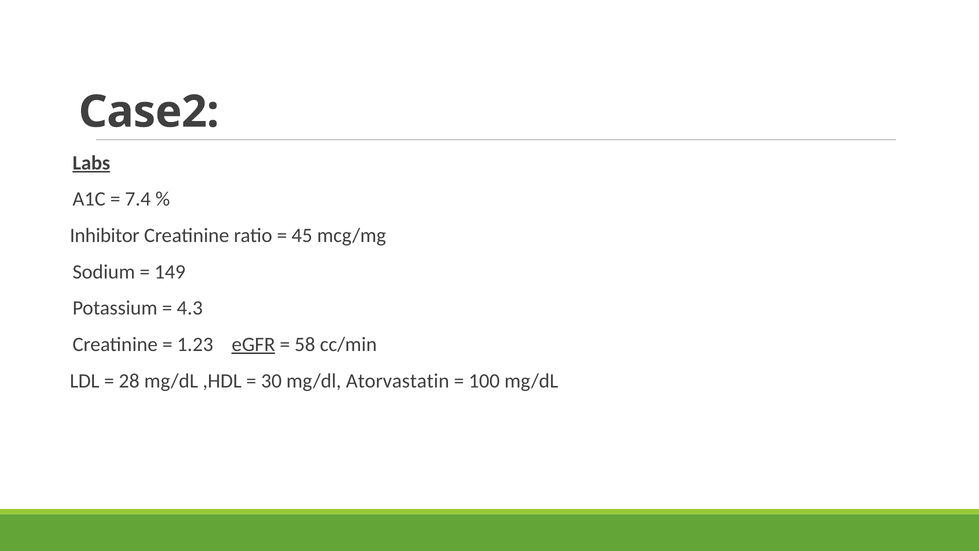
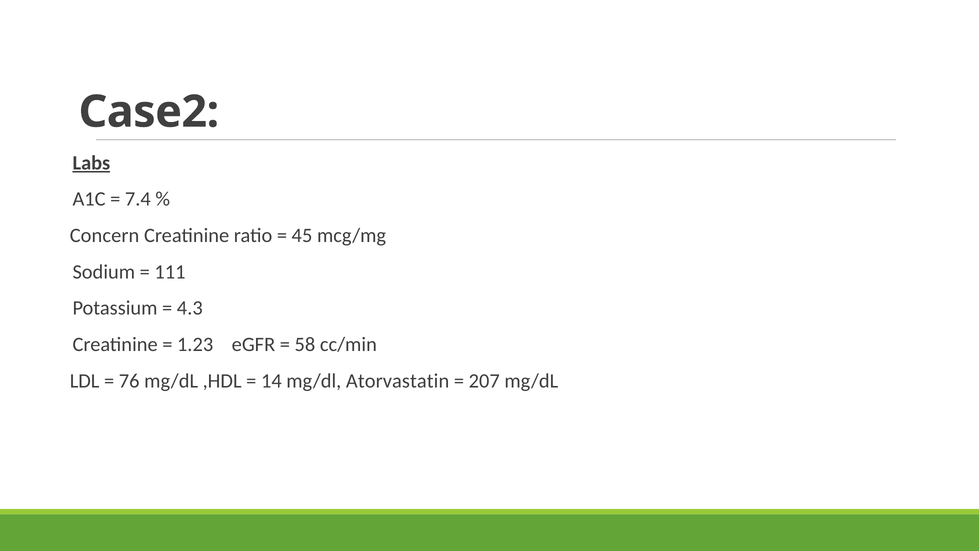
Inhibitor: Inhibitor -> Concern (105, 235)
149: 149 -> 111 (170, 272)
eGFR underline: present -> none (253, 344)
28: 28 -> 76 (129, 381)
30: 30 -> 14 (271, 381)
100: 100 -> 207 (484, 381)
